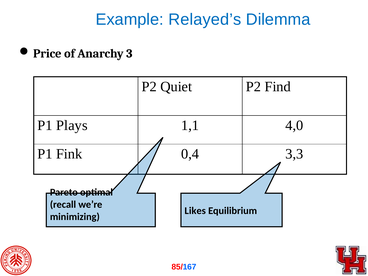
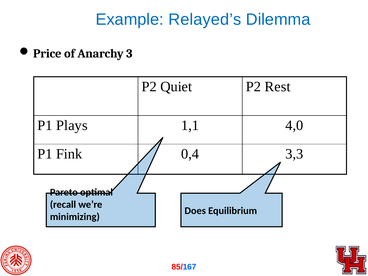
Find: Find -> Rest (278, 87)
Likes: Likes -> Does (195, 211)
